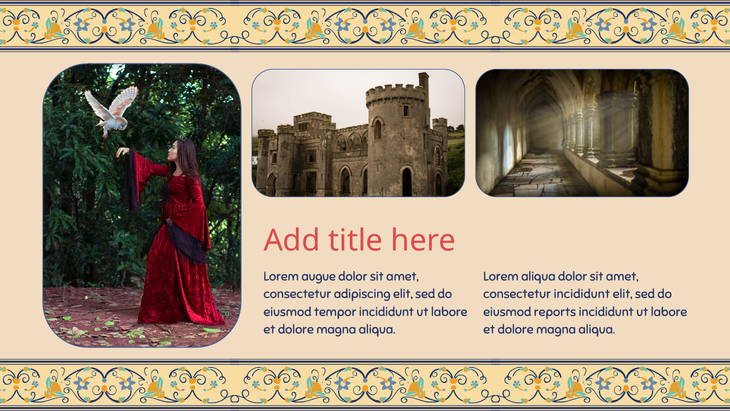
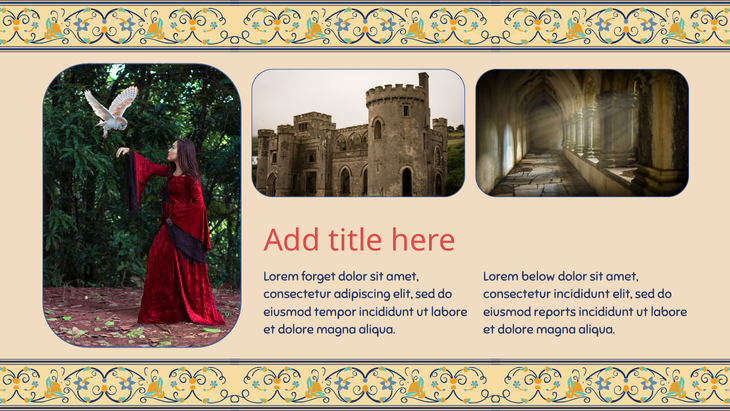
augue: augue -> forget (319, 276)
Lorem aliqua: aliqua -> below (538, 276)
